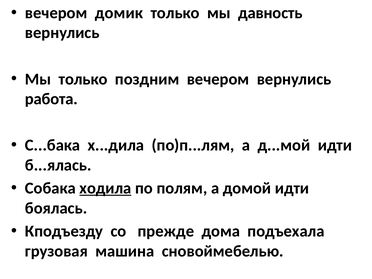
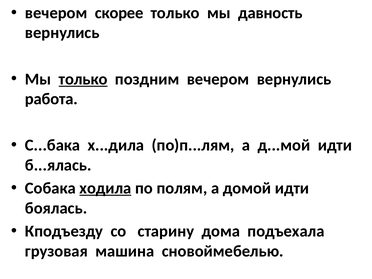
домик: домик -> скорее (119, 13)
только underline: none -> present (83, 79)
прежде: прежде -> старину (166, 231)
